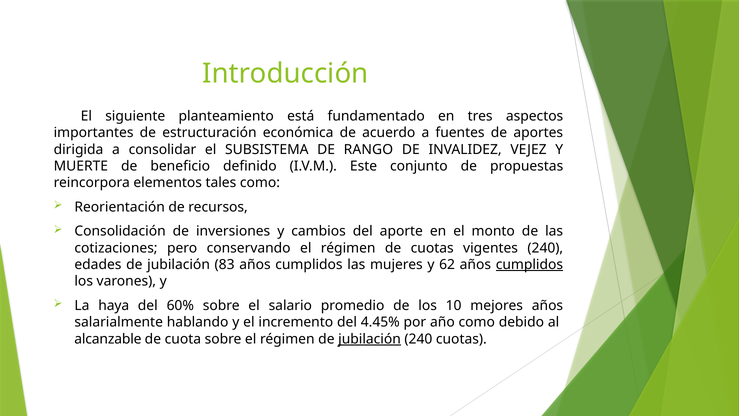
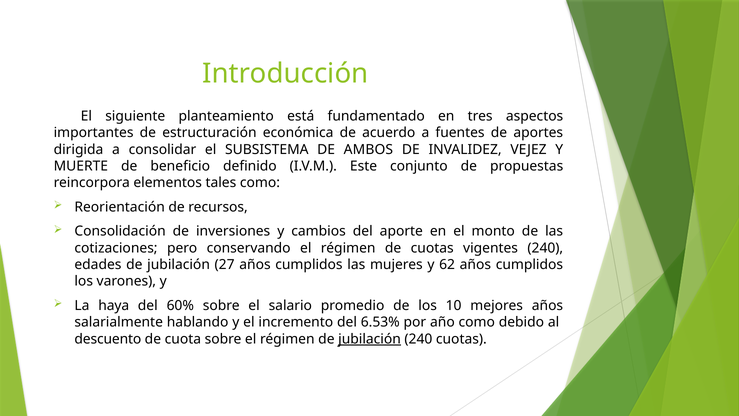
RANGO: RANGO -> AMBOS (368, 149)
83: 83 -> 27 (225, 264)
cumplidos underline: present -> none (529, 264)
4.45%: 4.45% -> 6.53% (380, 322)
alcanzable: alcanzable -> descuento (108, 339)
